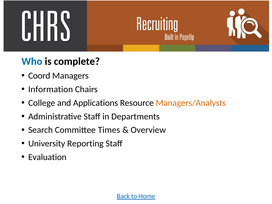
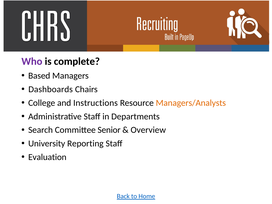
Who colour: blue -> purple (32, 61)
Coord: Coord -> Based (39, 76)
Information: Information -> Dashboards (51, 89)
Applications: Applications -> Instructions (95, 103)
Times: Times -> Senior (109, 130)
